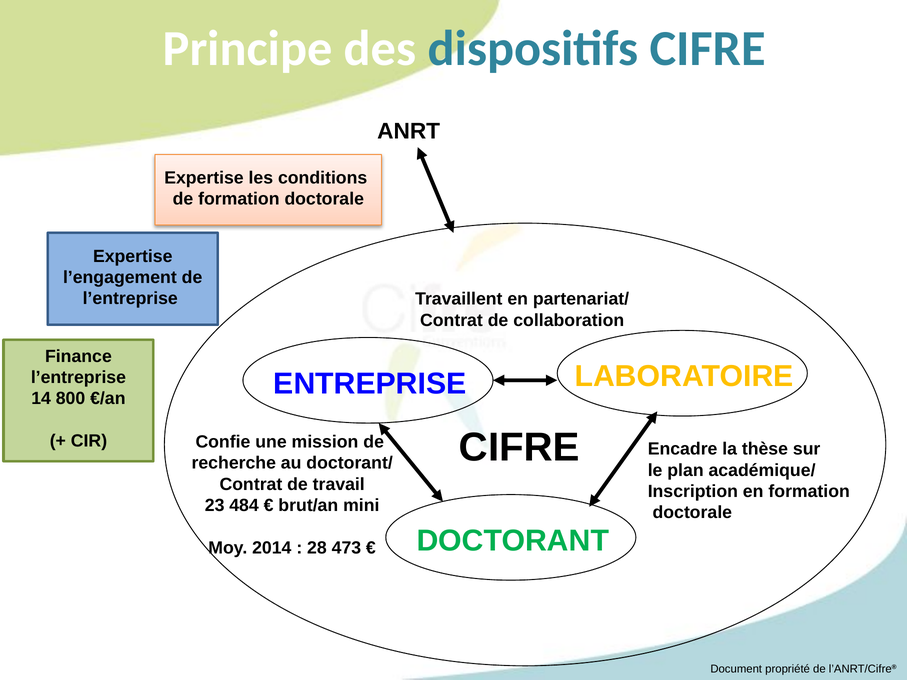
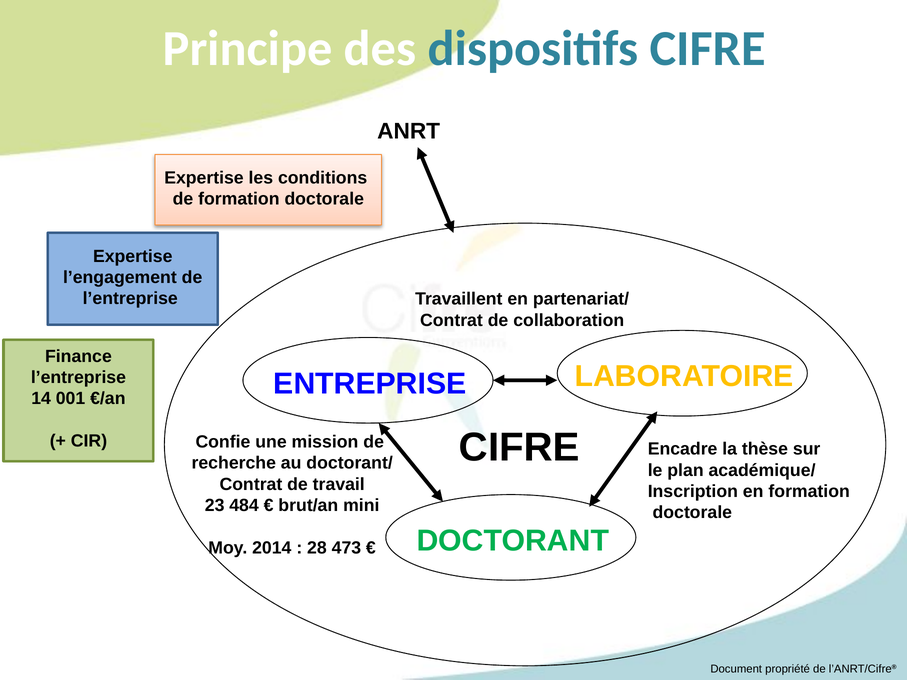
800: 800 -> 001 (70, 399)
